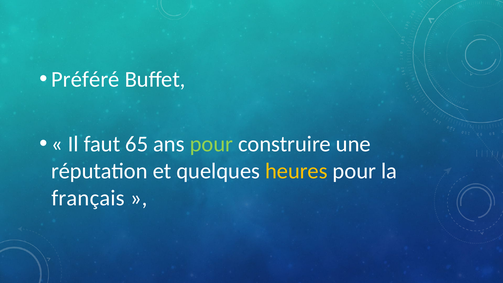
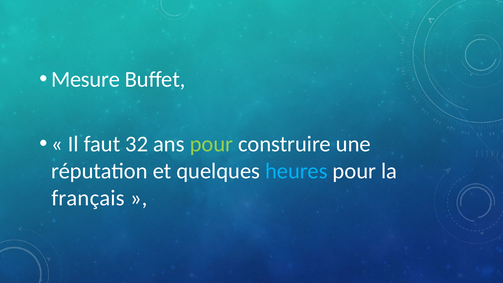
Préféré: Préféré -> Mesure (85, 80)
65: 65 -> 32 (137, 144)
heures colour: yellow -> light blue (296, 171)
